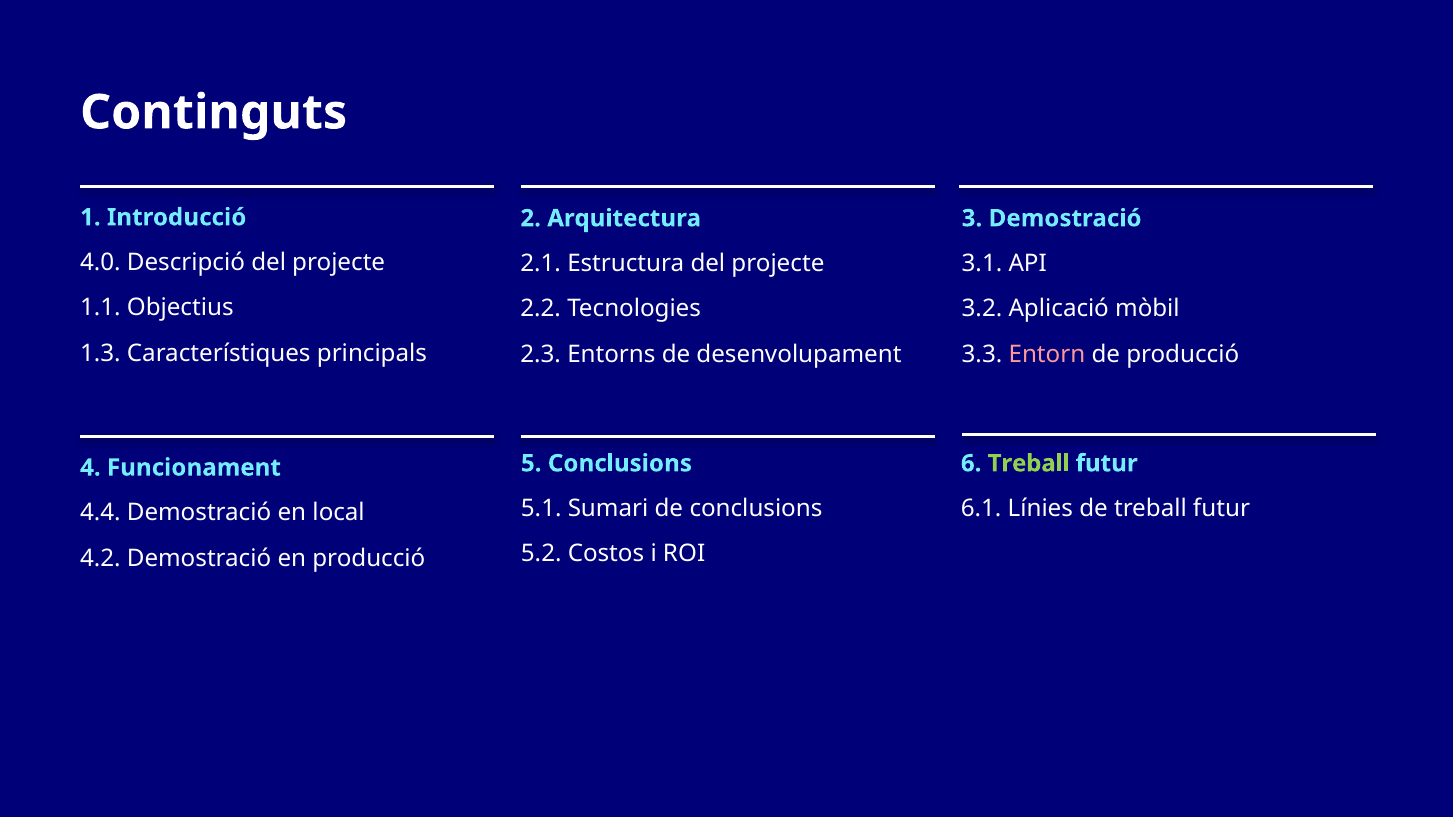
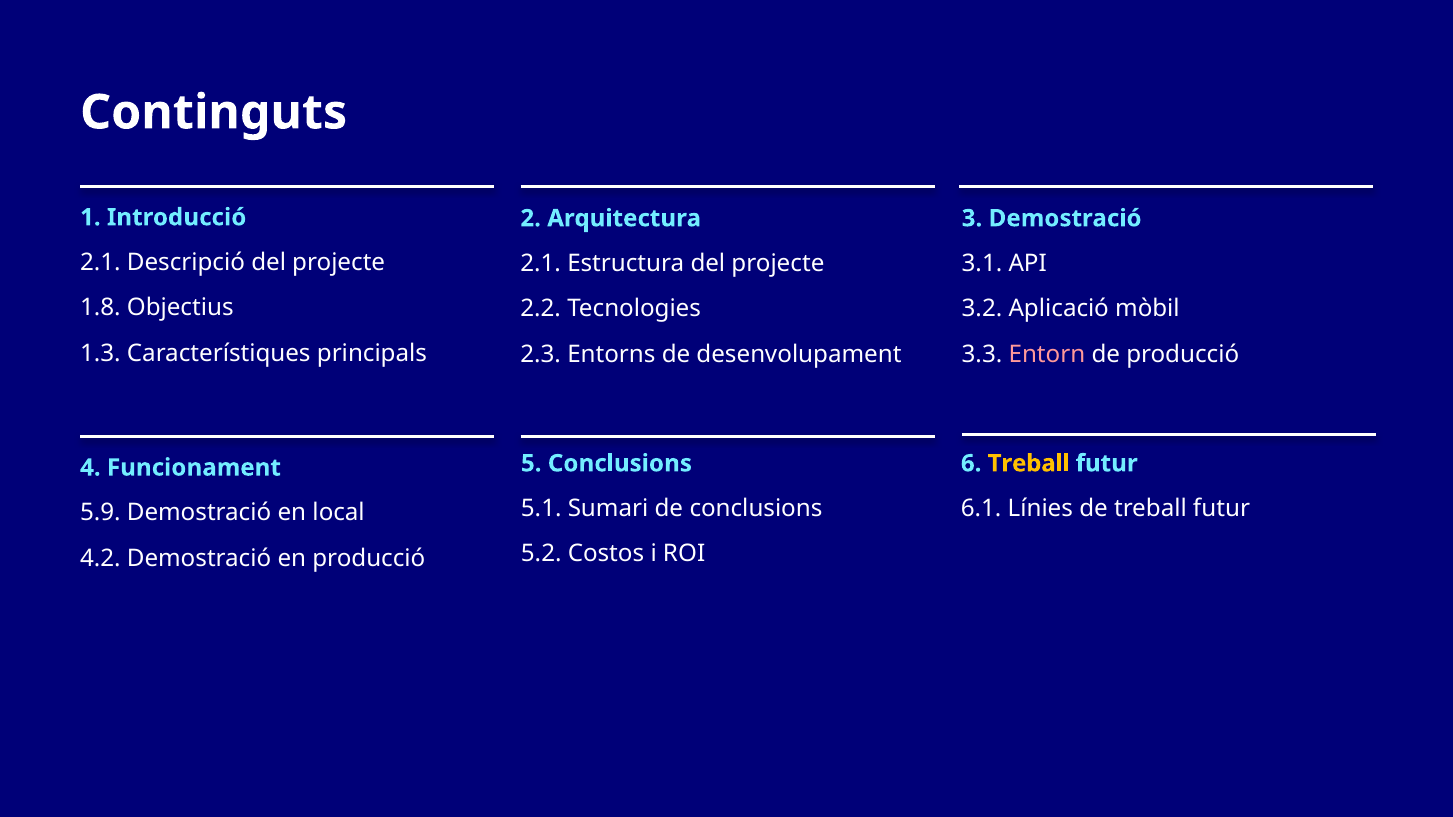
4.0: 4.0 -> 2.1 (100, 263)
1.1: 1.1 -> 1.8 (100, 308)
Treball colour: light green -> yellow (1029, 464)
4.4: 4.4 -> 5.9 (100, 513)
